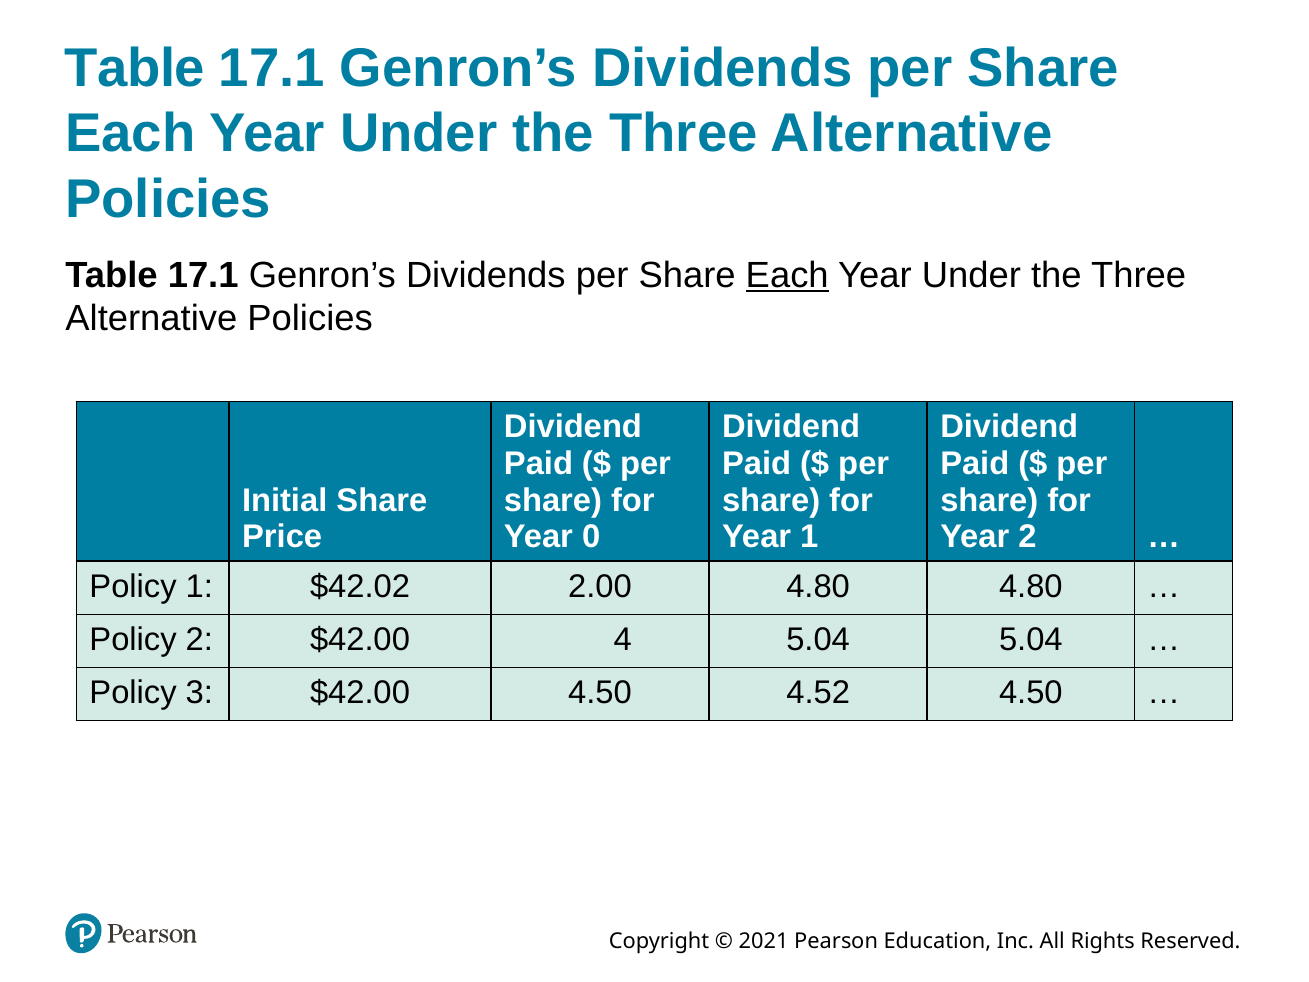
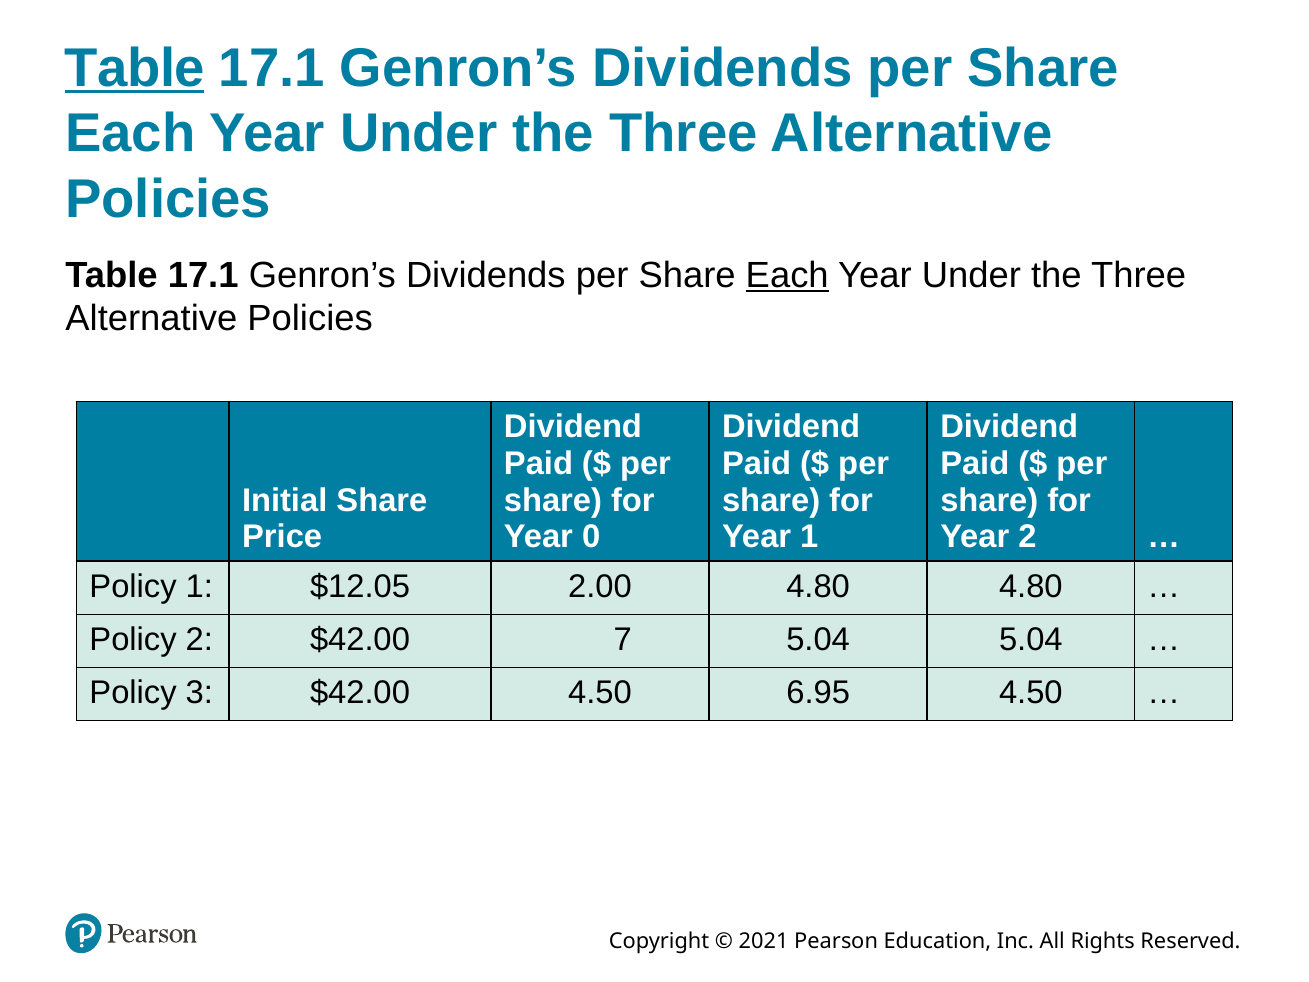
Table underline: none -> present (135, 68)
$42.02: $42.02 -> $12.05 (360, 587)
4: 4 -> 7 (623, 640)
4.52: 4.52 -> 6.95 (818, 693)
